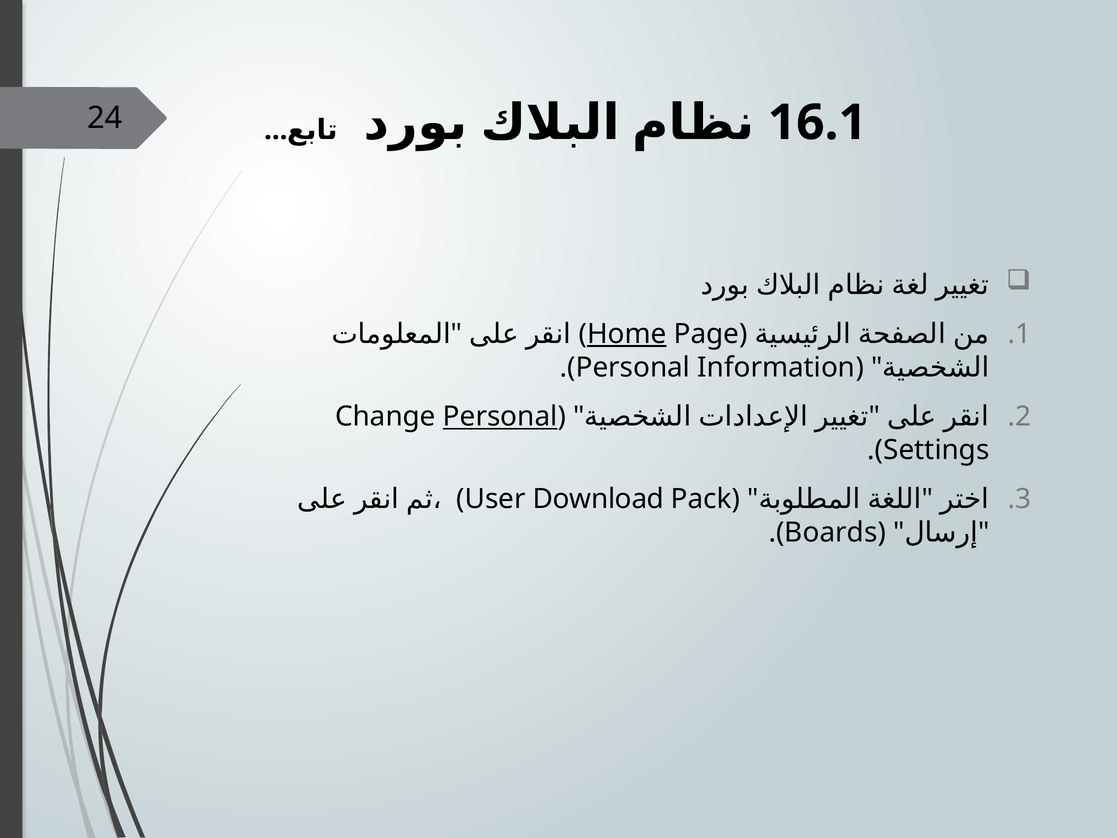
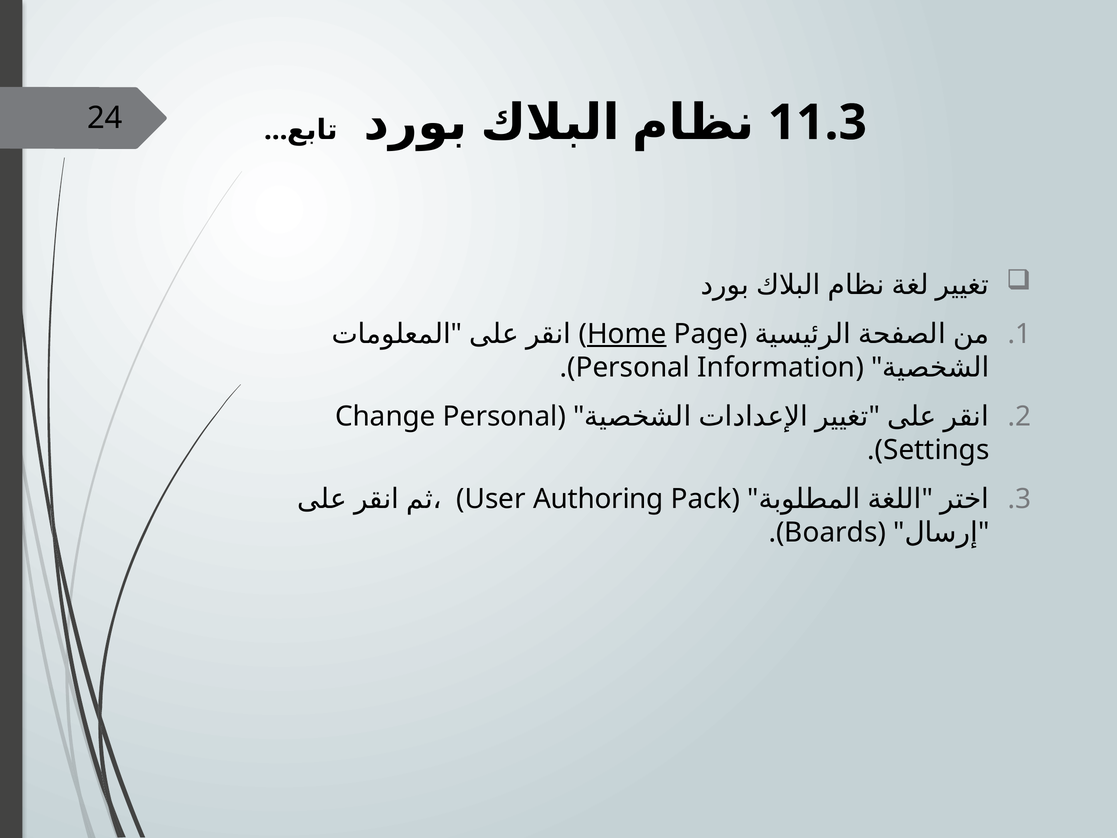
16.1: 16.1 -> 11.3 (817, 123)
Personal underline: present -> none (500, 417)
Download: Download -> Authoring (598, 499)
